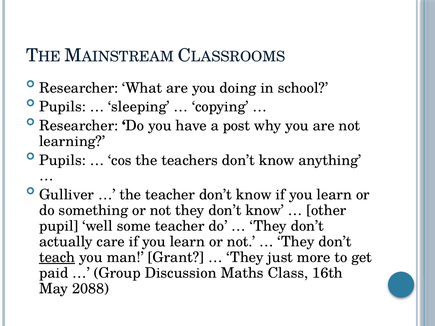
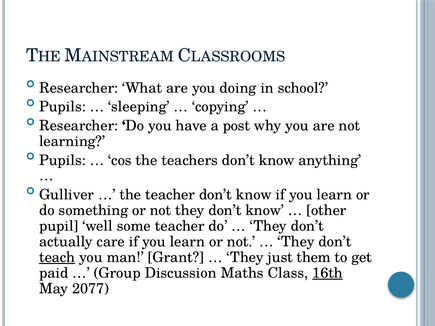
more: more -> them (314, 258)
16th underline: none -> present (328, 273)
2088: 2088 -> 2077 (91, 289)
